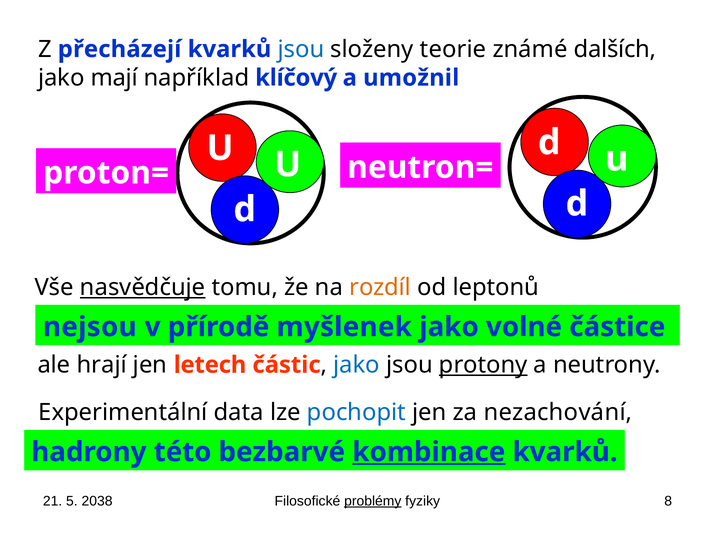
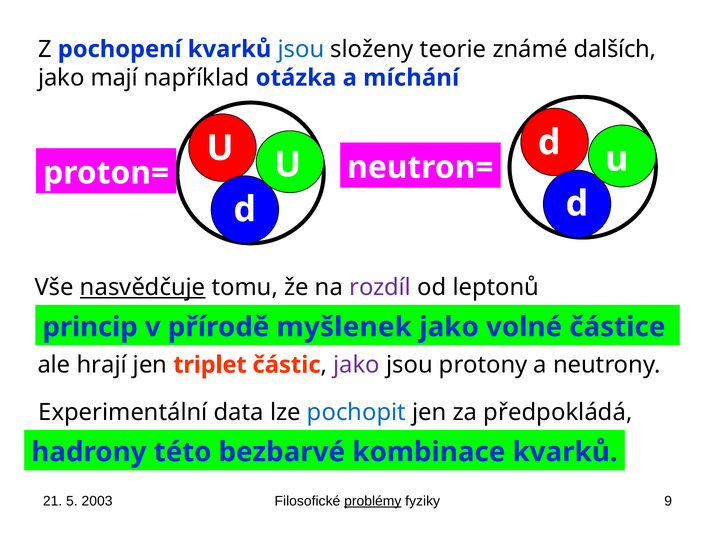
přecházejí: přecházejí -> pochopení (120, 49)
klíčový: klíčový -> otázka (296, 78)
umožnil: umožnil -> míchání (411, 78)
rozdíl colour: orange -> purple (380, 288)
nejsou: nejsou -> princip (90, 327)
letech: letech -> triplet (210, 365)
jako colour: blue -> purple (357, 365)
protony underline: present -> none (483, 365)
nezachování: nezachování -> předpokládá (558, 413)
kombinace underline: present -> none (429, 452)
2038: 2038 -> 2003 (97, 501)
8: 8 -> 9 (668, 501)
